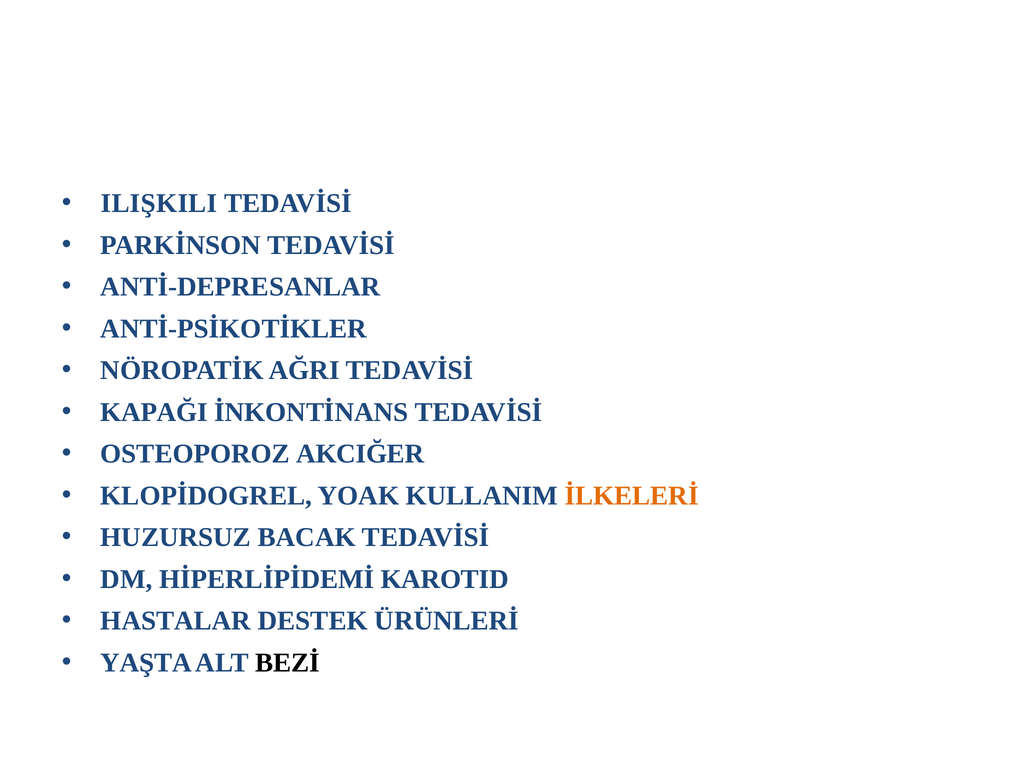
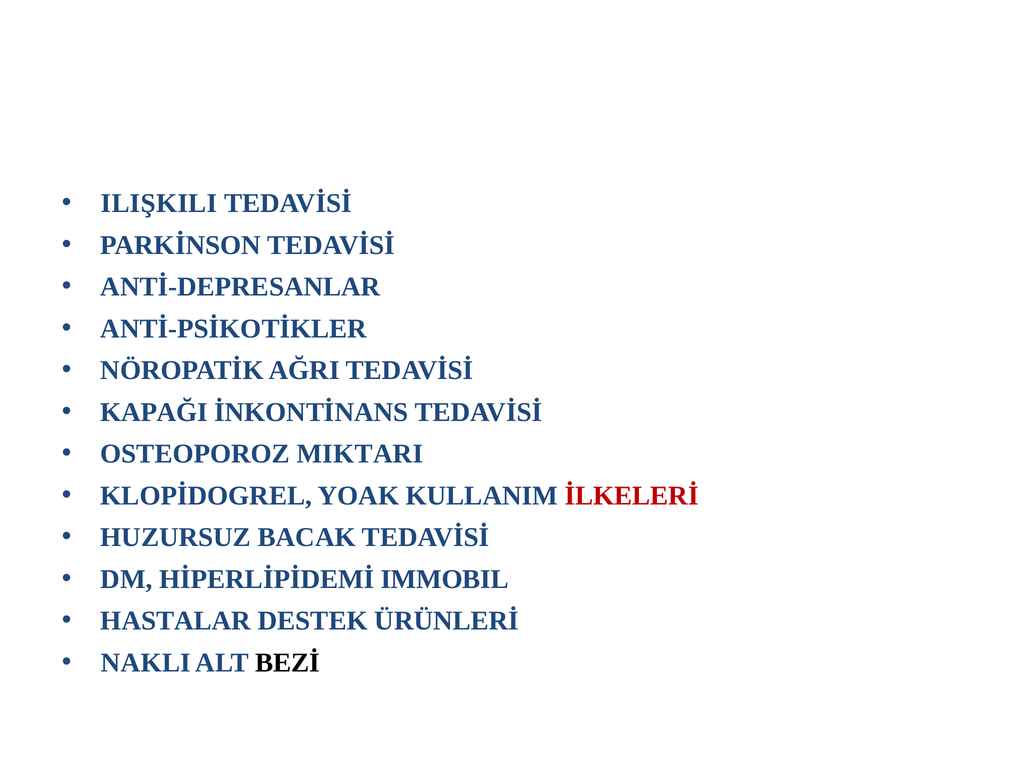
AKCIĞER: AKCIĞER -> MIKTARI (360, 454)
İLKELERİ colour: orange -> red (632, 496)
KAROTID: KAROTID -> IMMOBIL (445, 580)
YAŞTA: YAŞTA -> NAKLI (146, 663)
